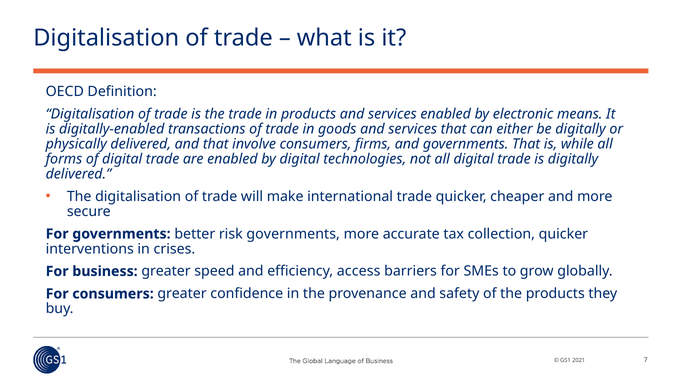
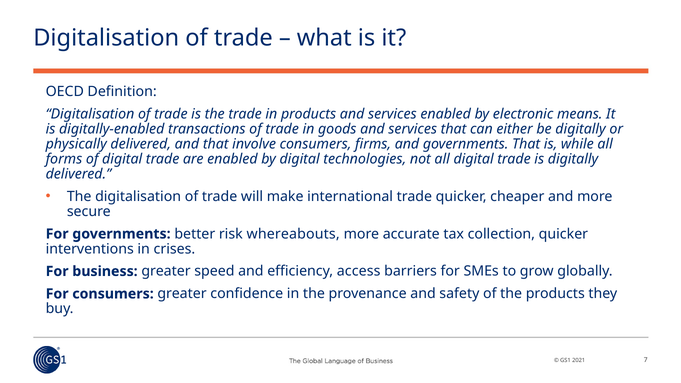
risk governments: governments -> whereabouts (293, 234)
